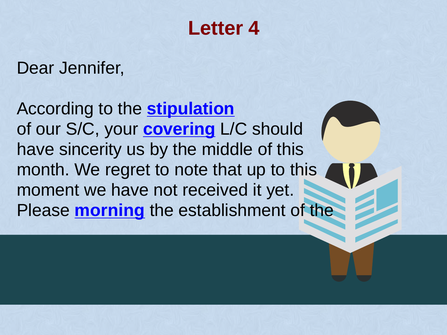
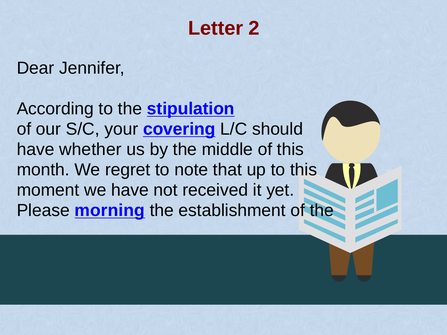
4: 4 -> 2 (254, 28)
sincerity: sincerity -> whether (90, 149)
